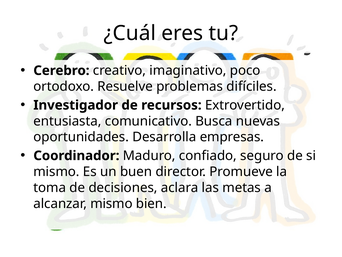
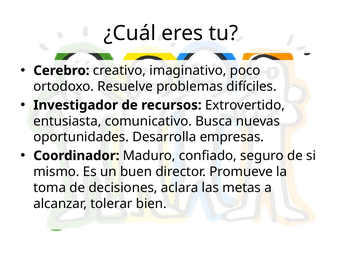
alcanzar mismo: mismo -> tolerar (111, 203)
